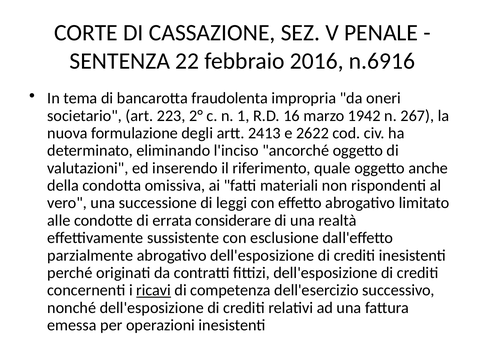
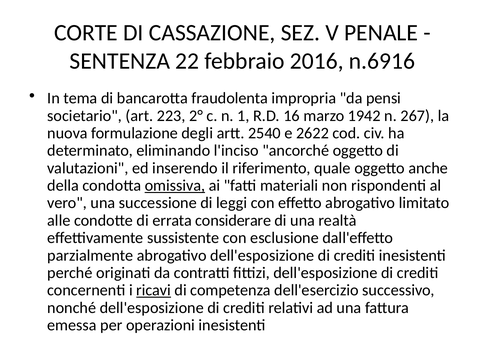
oneri: oneri -> pensi (384, 98)
2413: 2413 -> 2540 (264, 133)
omissiva underline: none -> present (175, 185)
